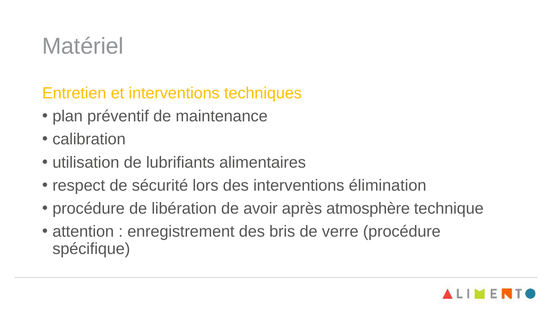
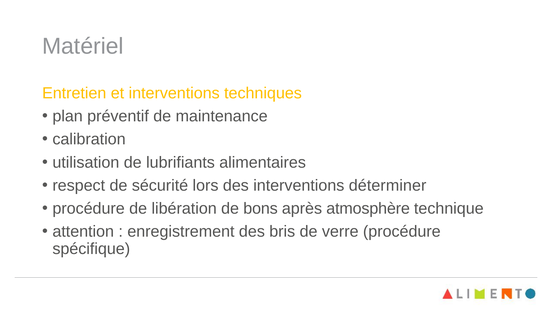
élimination: élimination -> déterminer (388, 186)
avoir: avoir -> bons (261, 209)
